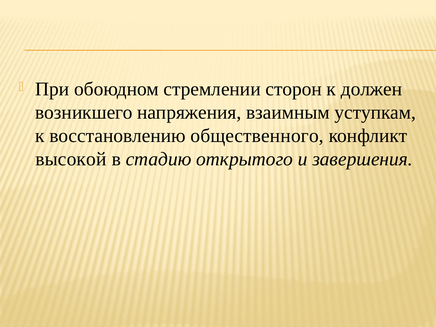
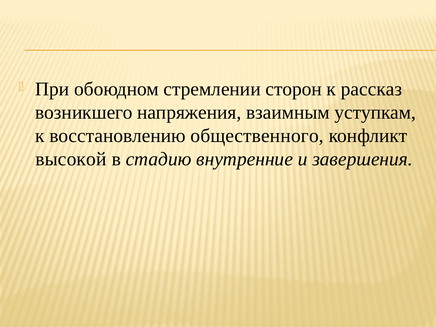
должен: должен -> рассказ (372, 89)
открытого: открытого -> внутренние (245, 159)
